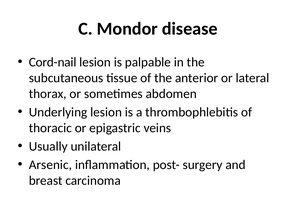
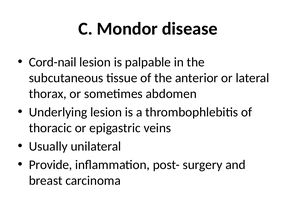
Arsenic: Arsenic -> Provide (51, 165)
